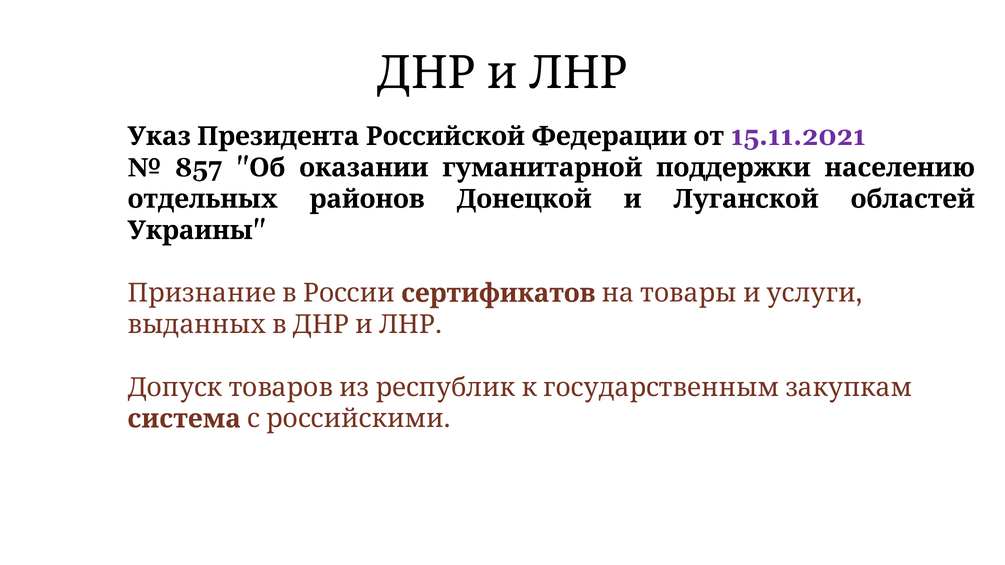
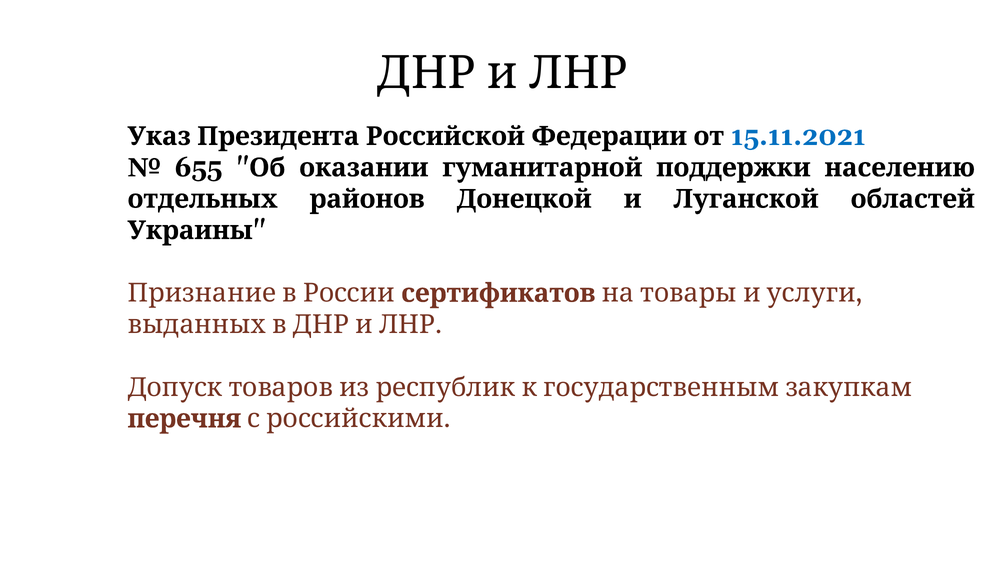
15.11.2021 colour: purple -> blue (798, 136)
857: 857 -> 655 (199, 168)
система: система -> перечня (184, 419)
